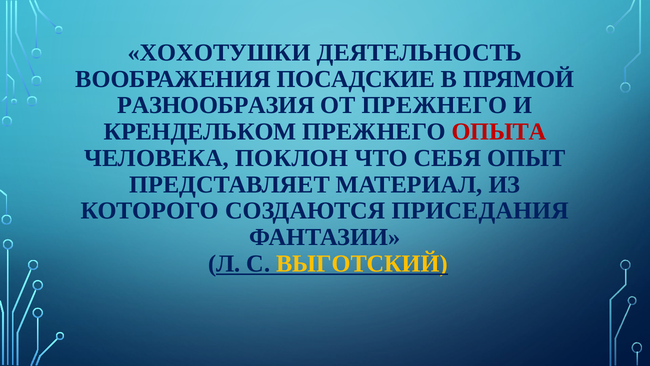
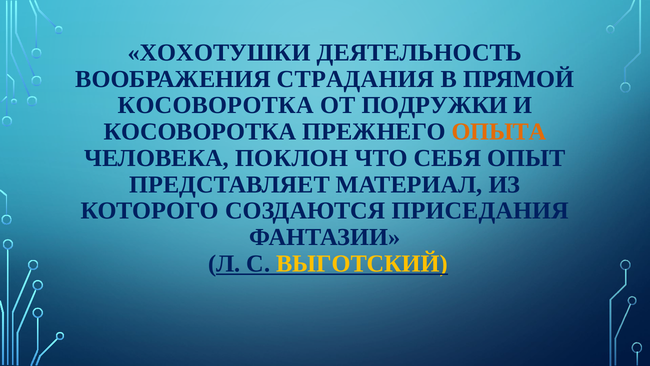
ПОСАДСКИЕ: ПОСАДСКИЕ -> СТРАДАНИЯ (356, 79)
РАЗНООБРАЗИЯ: РАЗНООБРАЗИЯ -> КОСОВОРОТКА (216, 105)
ОТ ПРЕЖНЕГО: ПРЕЖНЕГО -> ПОДРУЖКИ (435, 105)
КРЕНДЕЛЬКОМ: КРЕНДЕЛЬКОМ -> КОСОВОРОТКА (200, 132)
ОПЫТА colour: red -> orange (499, 132)
